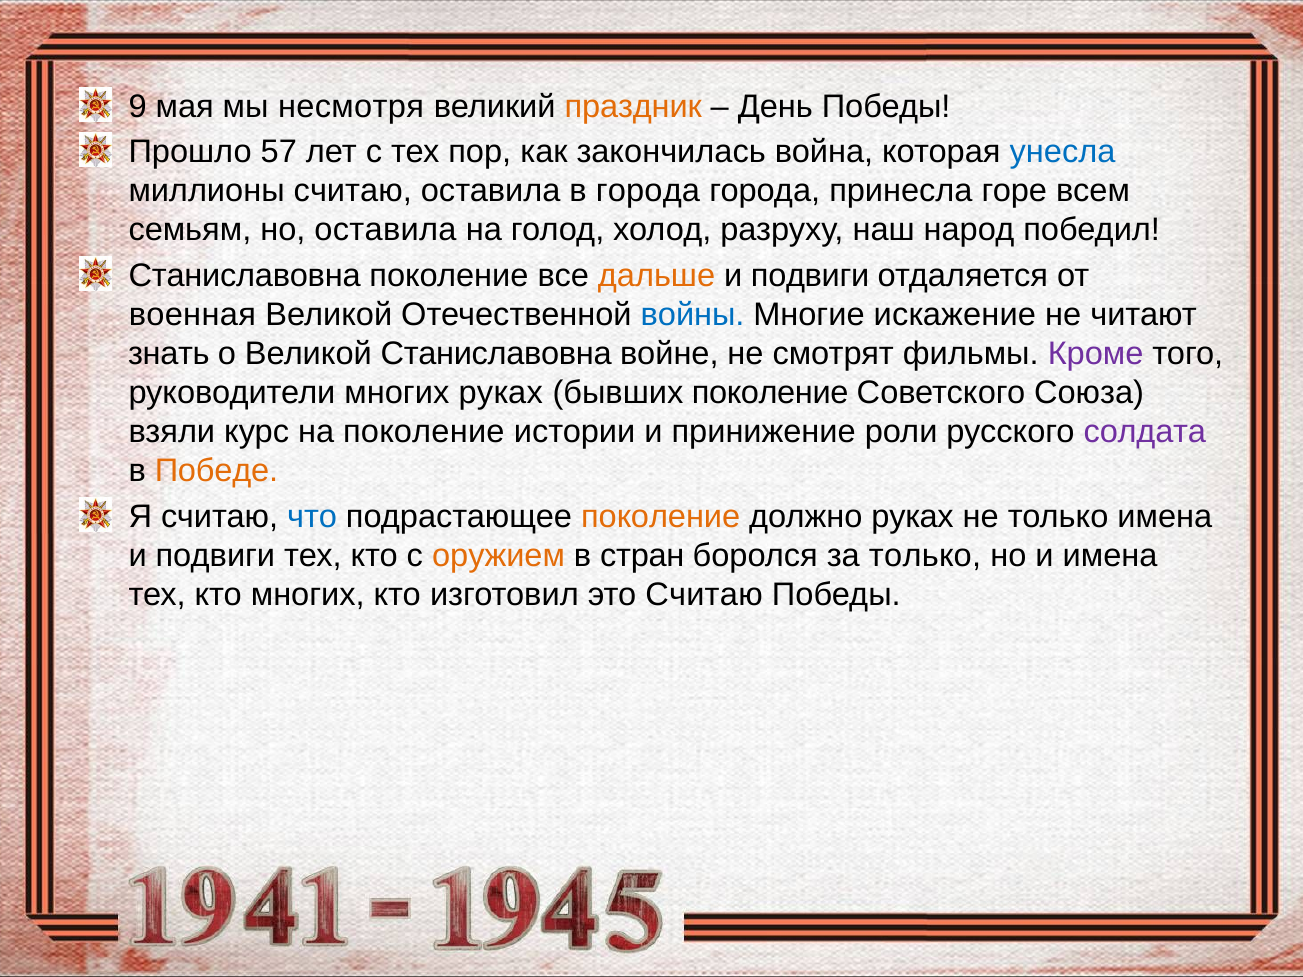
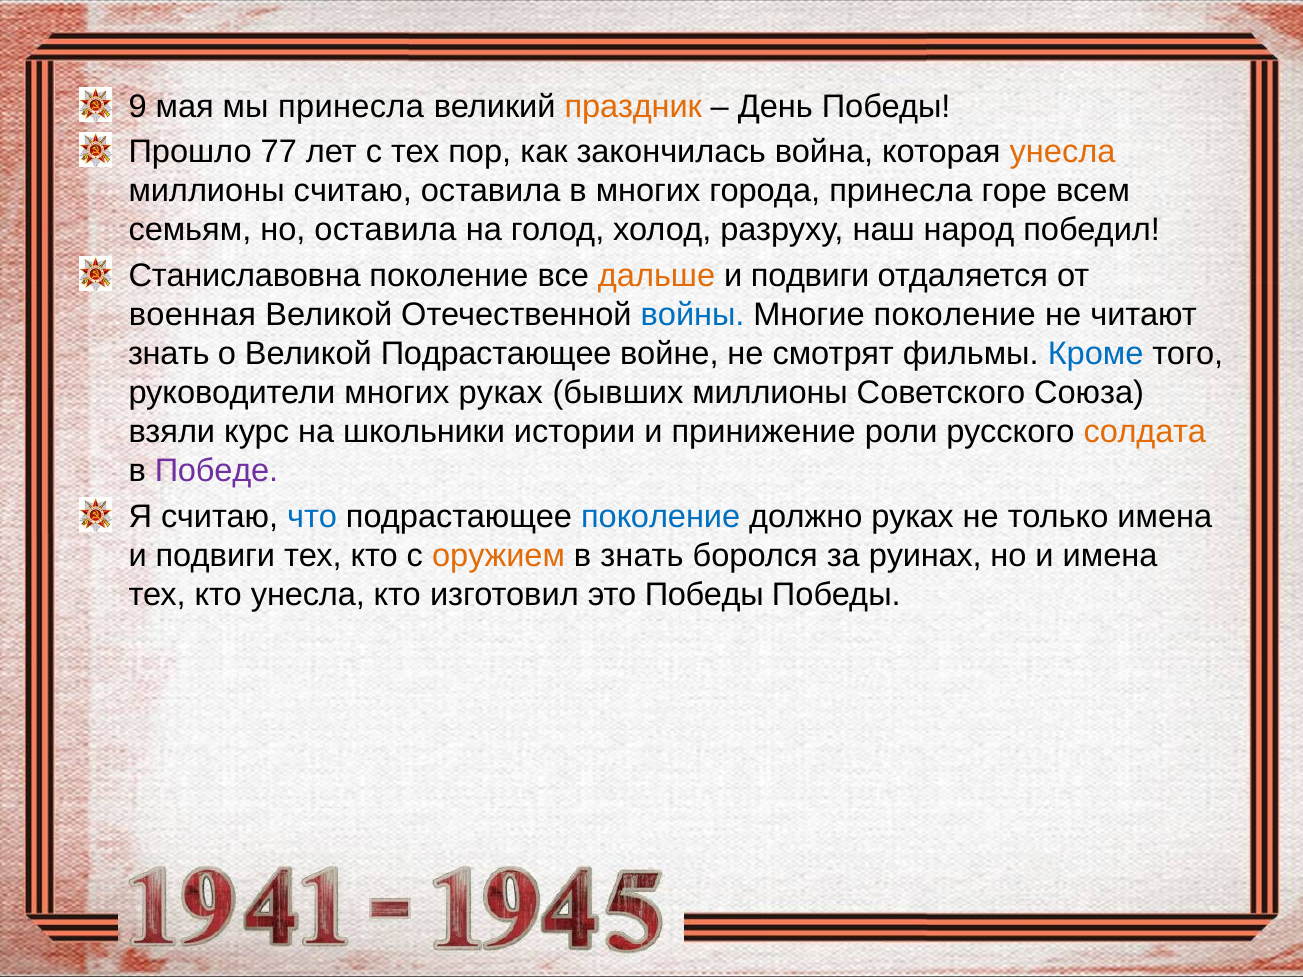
мы несмотря: несмотря -> принесла (351, 107)
57: 57 -> 77 (279, 152)
унесла colour: blue -> orange (1063, 152)
в города: города -> многих (648, 191)
Многие искажение: искажение -> поколение (955, 315)
Великой Станиславовна: Станиславовна -> Подрастающее (496, 354)
Кроме colour: purple -> blue (1096, 354)
бывших поколение: поколение -> миллионы (770, 393)
на поколение: поколение -> школьники (424, 432)
солдата colour: purple -> orange (1145, 432)
Победе colour: orange -> purple (216, 471)
поколение colour: orange -> blue (661, 517)
в стран: стран -> знать (642, 556)
за только: только -> руинах (925, 556)
кто многих: многих -> унесла (308, 595)
это Считаю: Считаю -> Победы (704, 595)
